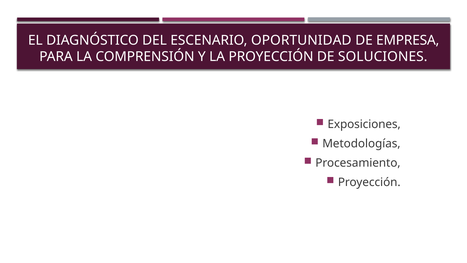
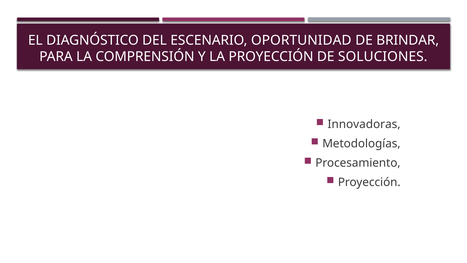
EMPRESA: EMPRESA -> BRINDAR (408, 40)
Exposiciones: Exposiciones -> Innovadoras (364, 124)
